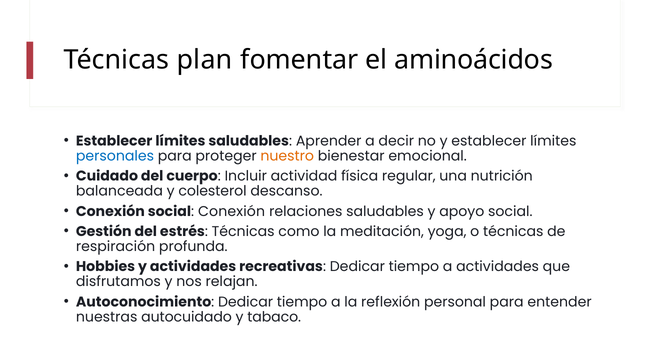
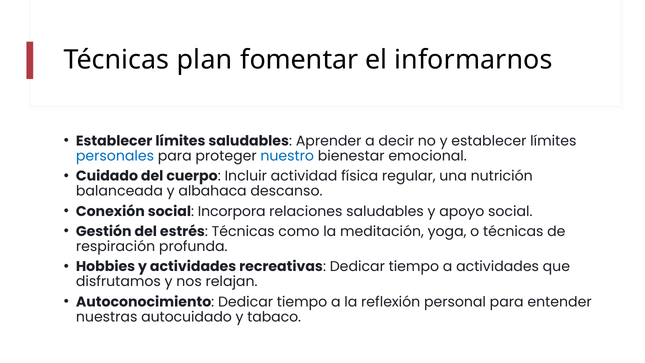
aminoácidos: aminoácidos -> informarnos (473, 60)
nuestro colour: orange -> blue (287, 156)
colesterol: colesterol -> albahaca (213, 191)
social Conexión: Conexión -> Incorpora (232, 211)
